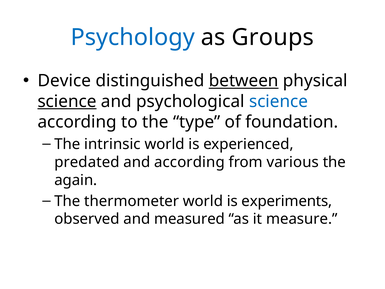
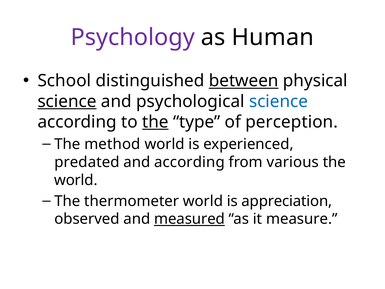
Psychology colour: blue -> purple (133, 37)
Groups: Groups -> Human (273, 37)
Device: Device -> School (64, 81)
the underline: none -> present (155, 122)
foundation: foundation -> perception (292, 122)
intrinsic: intrinsic -> method (112, 144)
again: again -> world (76, 180)
experiments: experiments -> appreciation (287, 201)
measured underline: none -> present (190, 219)
